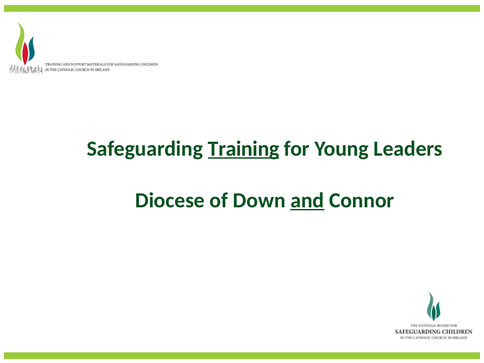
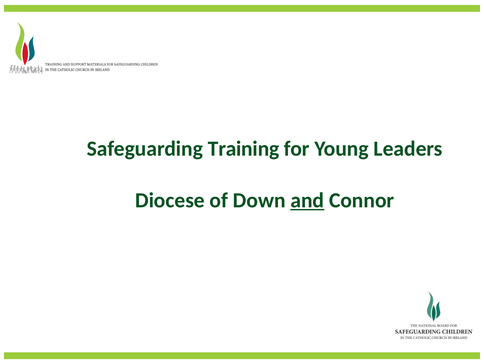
Training underline: present -> none (244, 149)
